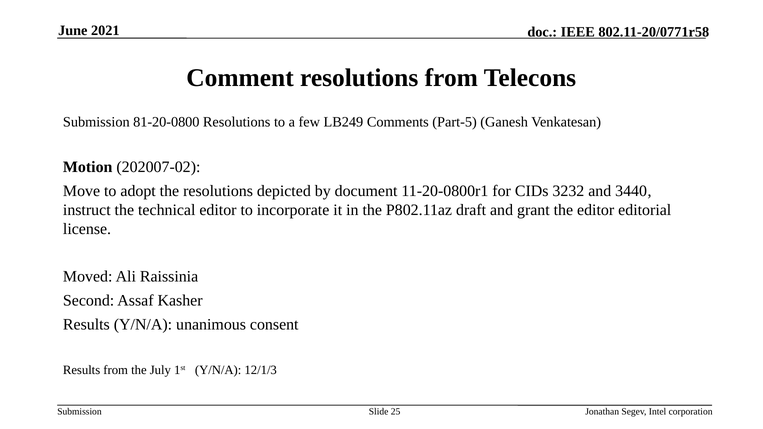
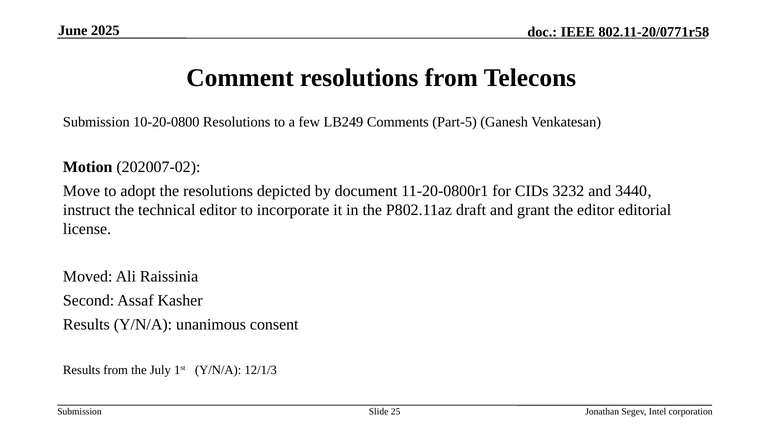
2021: 2021 -> 2025 (105, 30)
81-20-0800: 81-20-0800 -> 10-20-0800 (166, 122)
